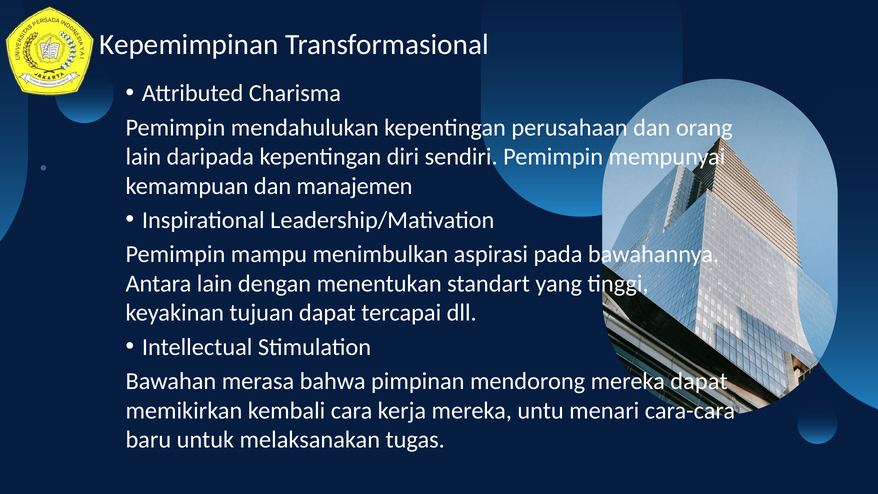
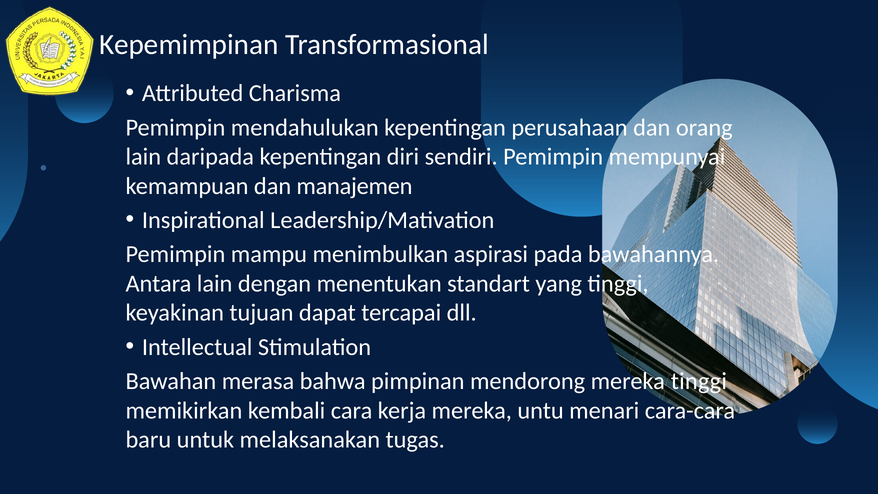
mereka dapat: dapat -> tinggi (699, 381)
